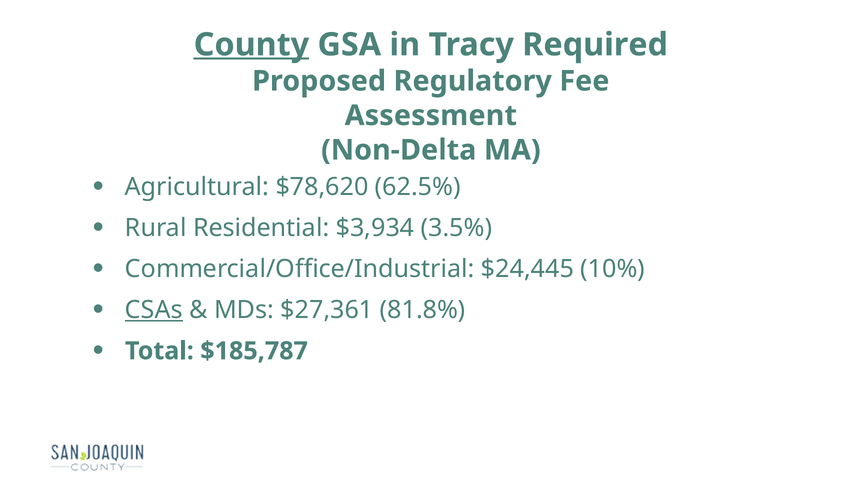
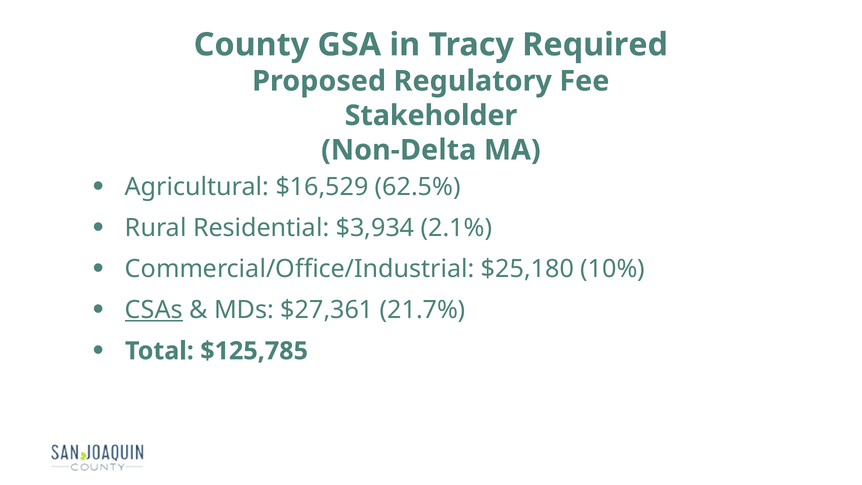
County underline: present -> none (251, 45)
Assessment: Assessment -> Stakeholder (431, 116)
$78,620: $78,620 -> $16,529 (322, 187)
3.5%: 3.5% -> 2.1% (456, 228)
$24,445: $24,445 -> $25,180 (527, 269)
81.8%: 81.8% -> 21.7% (423, 310)
$185,787: $185,787 -> $125,785 (254, 351)
